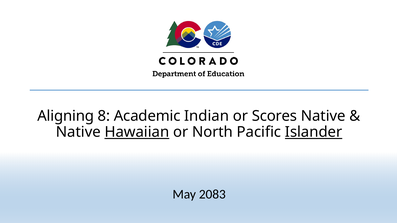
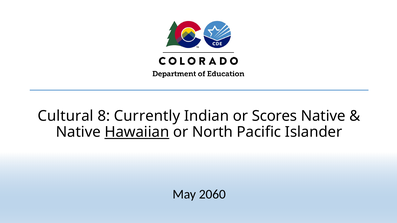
Aligning: Aligning -> Cultural (66, 116)
Academic: Academic -> Currently (147, 116)
Islander underline: present -> none (314, 132)
2083: 2083 -> 2060 (212, 195)
